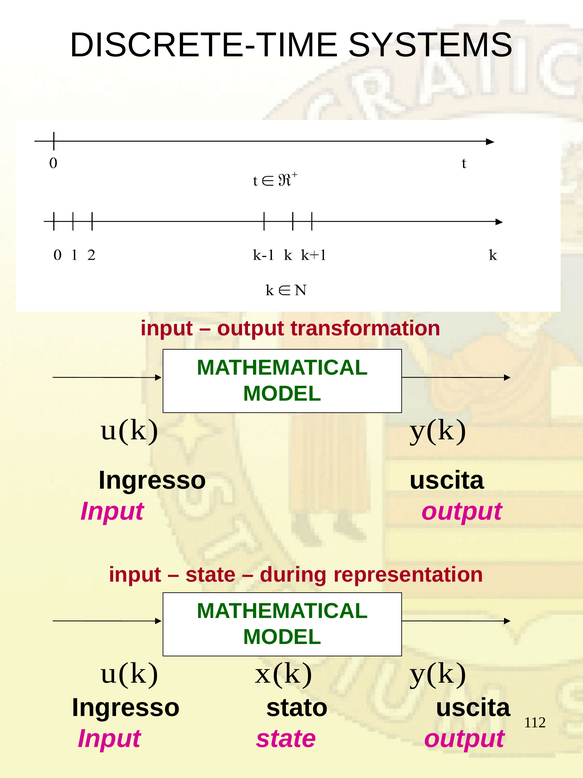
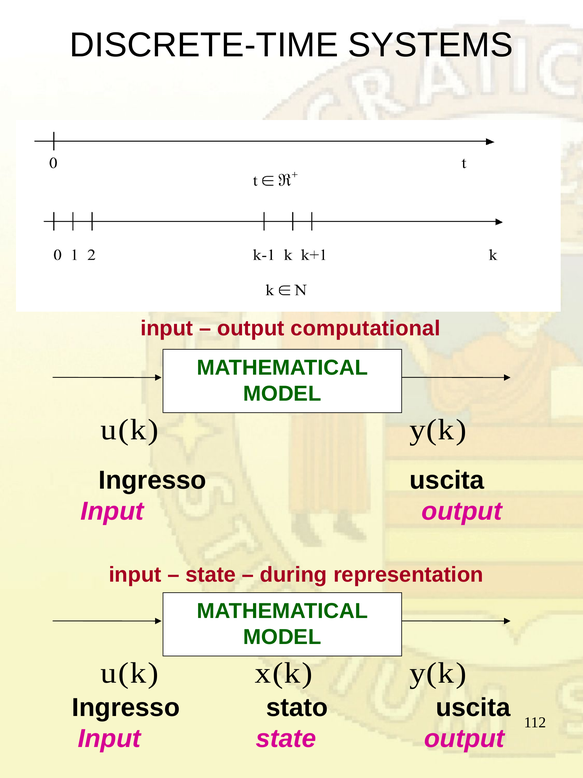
transformation: transformation -> computational (366, 328)
